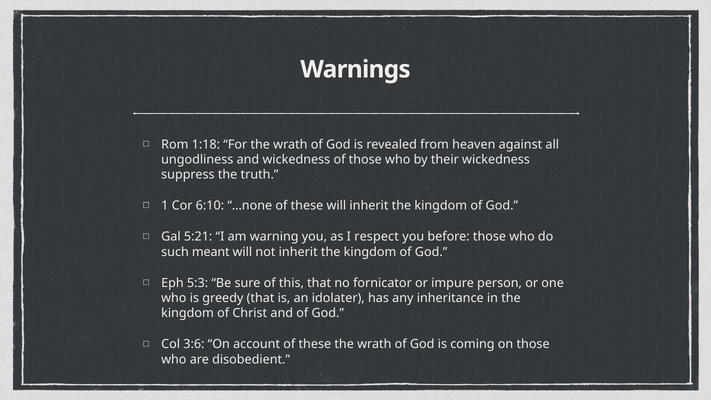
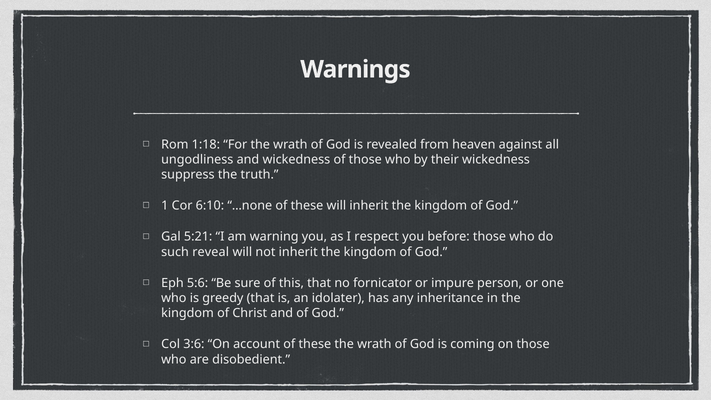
meant: meant -> reveal (211, 252)
5:3: 5:3 -> 5:6 (198, 283)
